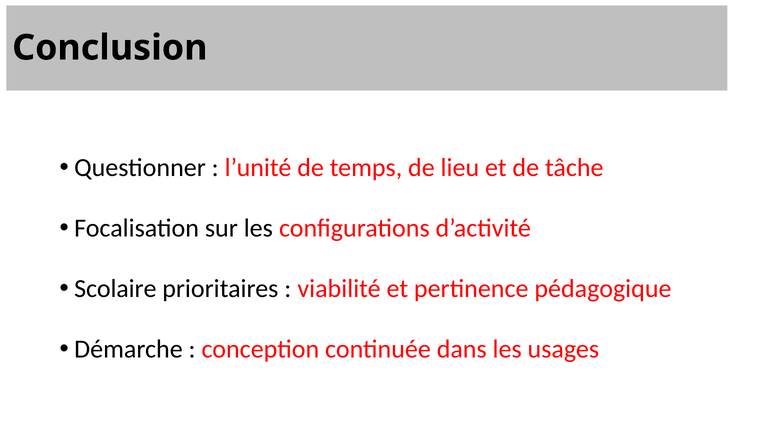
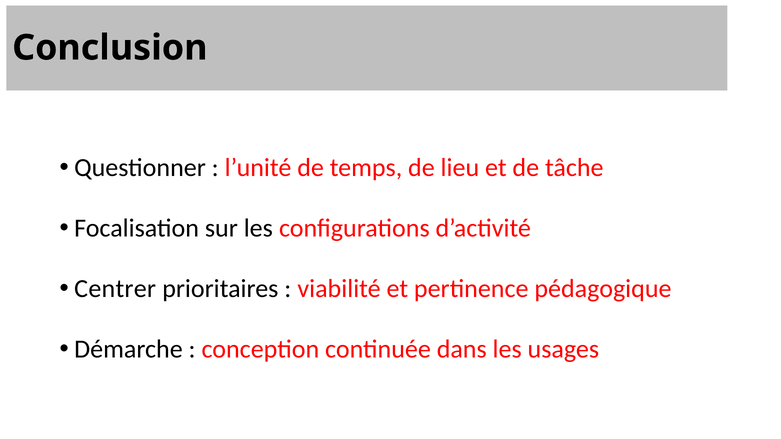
Scolaire: Scolaire -> Centrer (115, 289)
